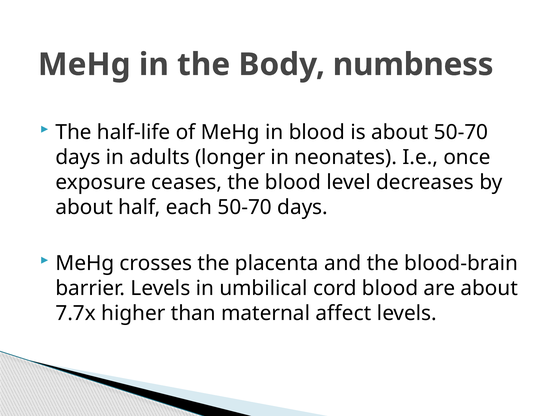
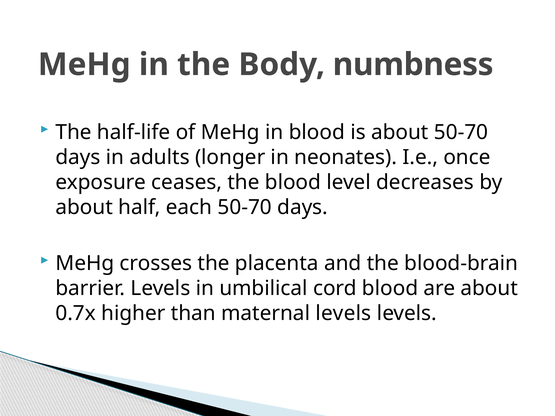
7.7x: 7.7x -> 0.7x (76, 313)
maternal affect: affect -> levels (343, 313)
